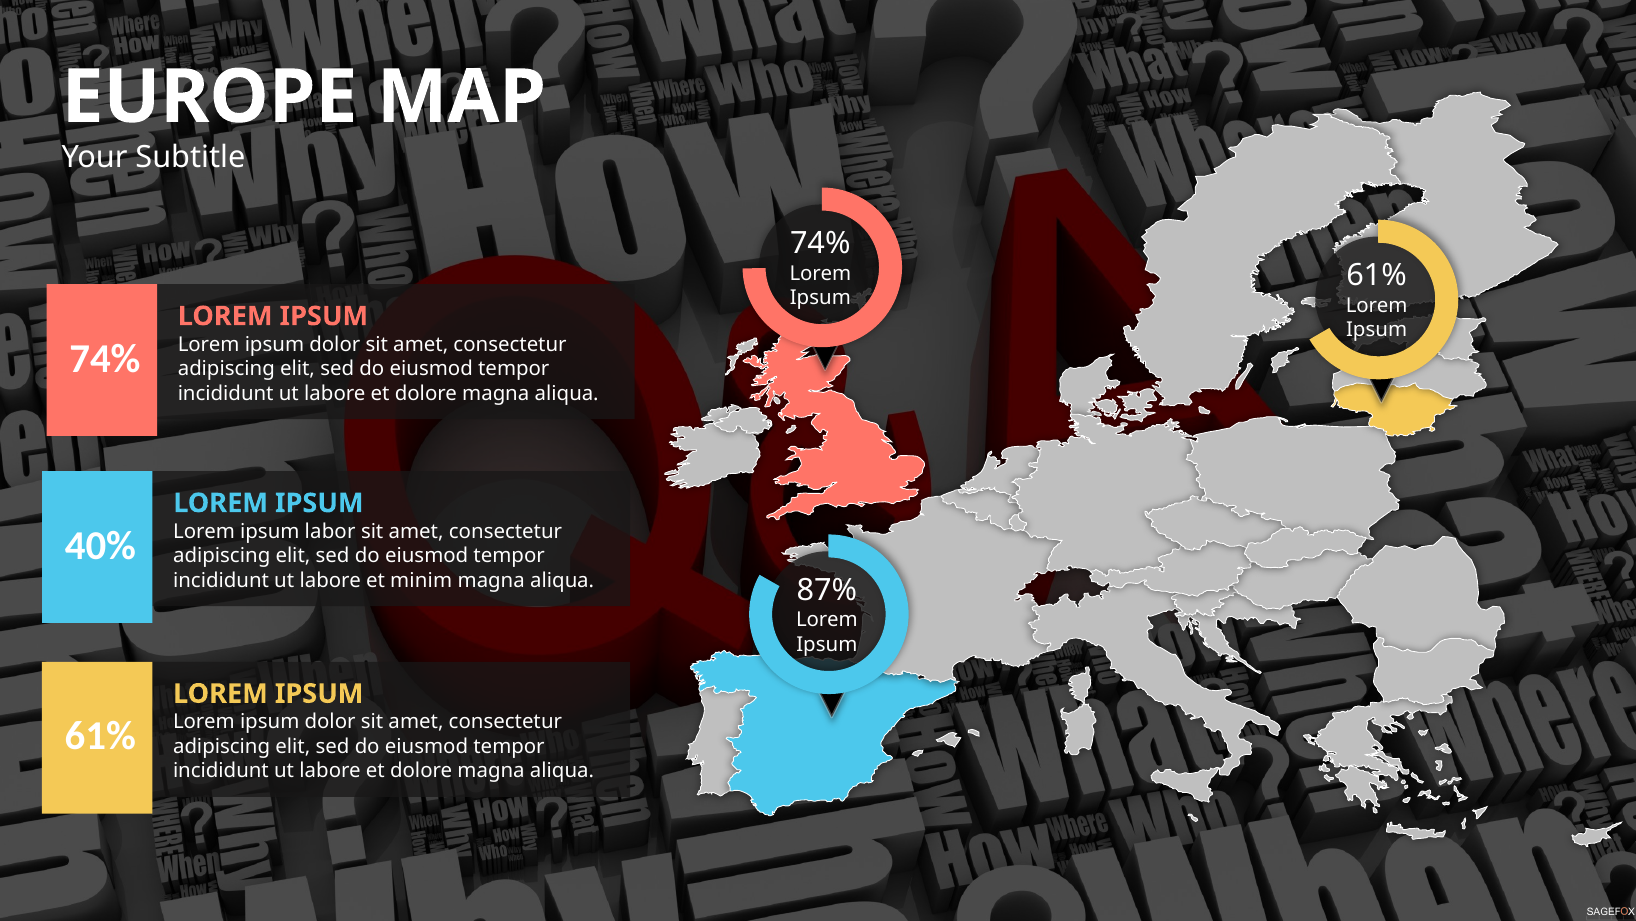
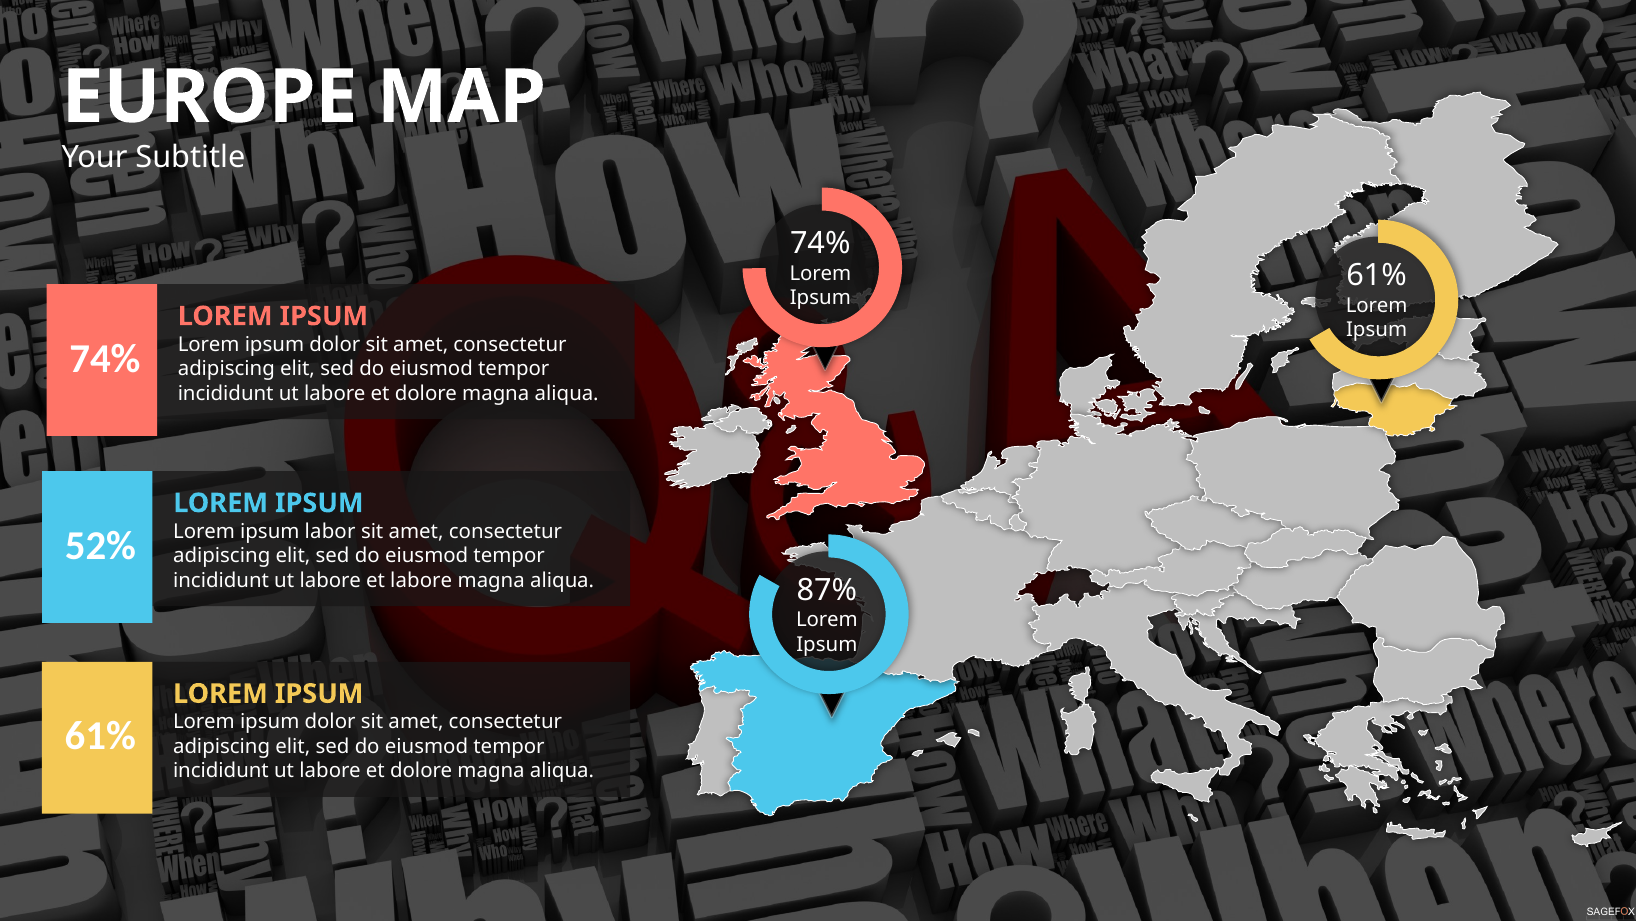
40%: 40% -> 52% (100, 545)
et minim: minim -> labore (421, 580)
